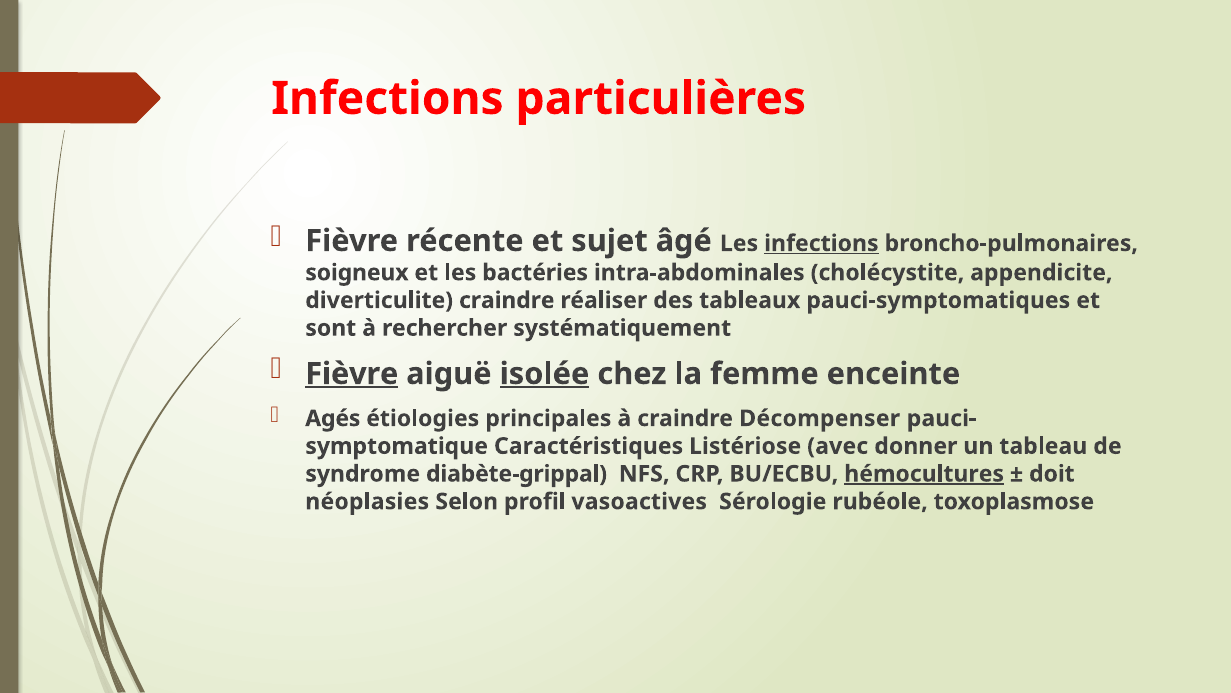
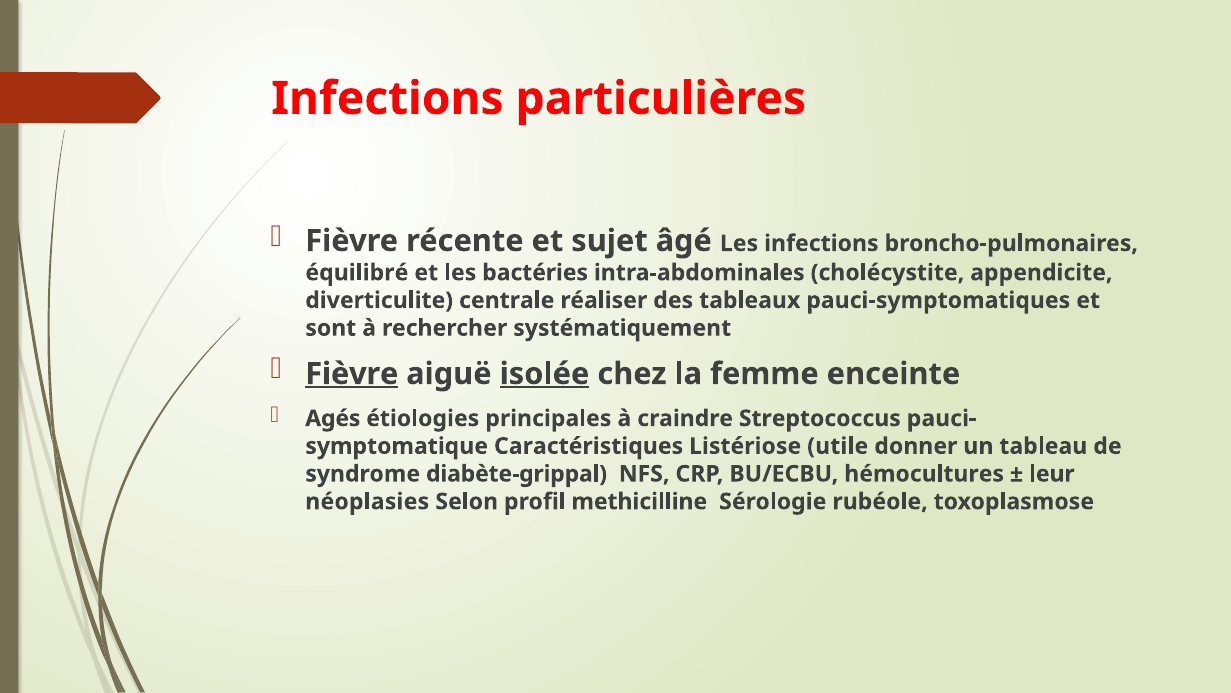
infections underline: present -> none (821, 243)
soigneux: soigneux -> équilibré (357, 272)
diverticulite craindre: craindre -> centrale (507, 300)
Décompenser: Décompenser -> Streptococcus (820, 418)
avec: avec -> utile (838, 446)
hémocultures underline: present -> none (924, 474)
doit: doit -> leur (1052, 474)
vasoactives: vasoactives -> methicilline (639, 501)
